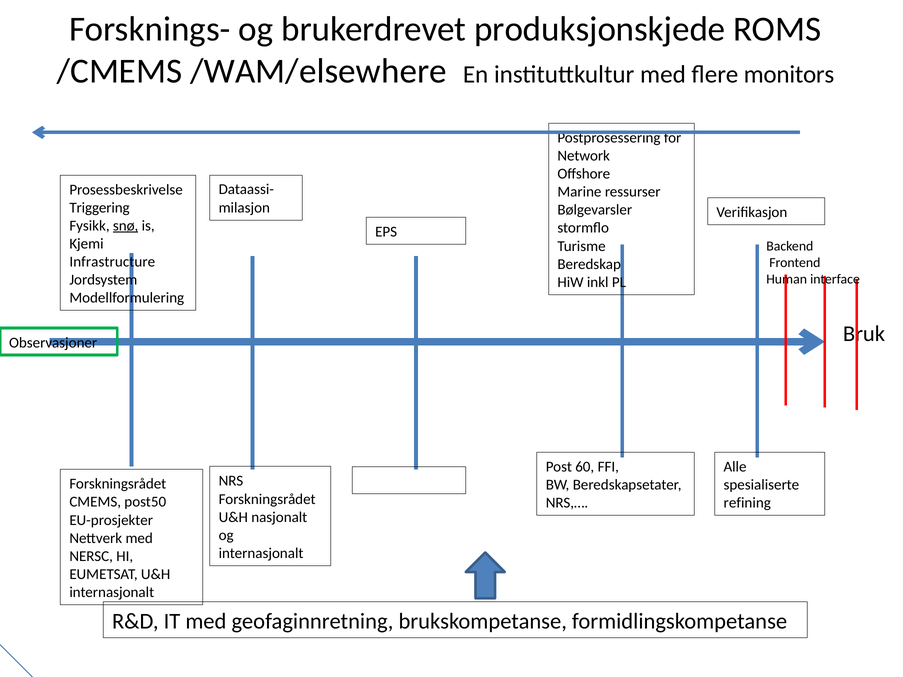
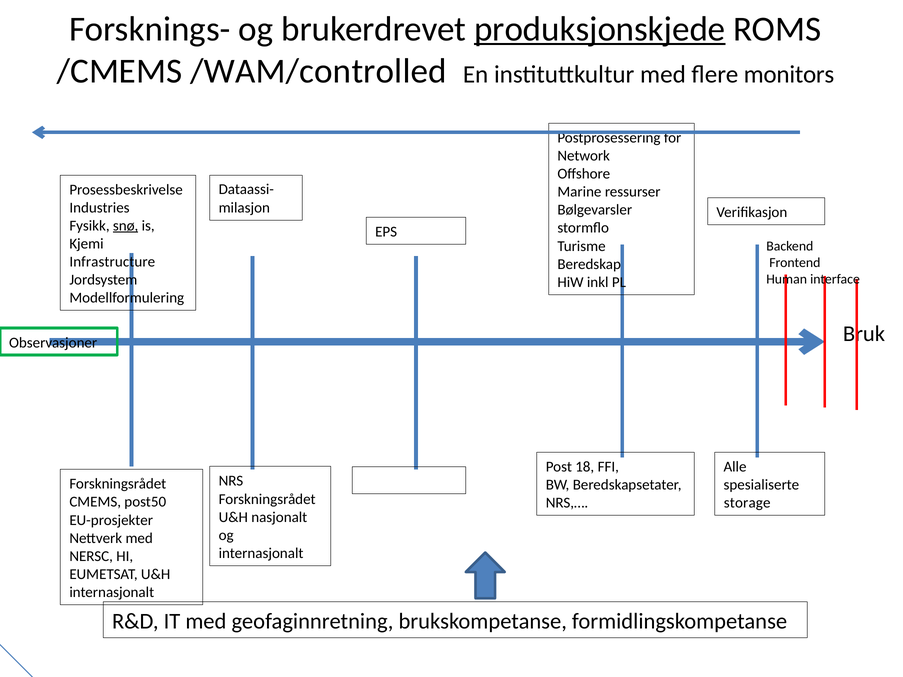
produksjonskjede underline: none -> present (600, 29)
/WAM/elsewhere: /WAM/elsewhere -> /WAM/controlled (318, 71)
Triggering: Triggering -> Industries (99, 208)
60: 60 -> 18 (585, 467)
refining: refining -> storage (747, 503)
